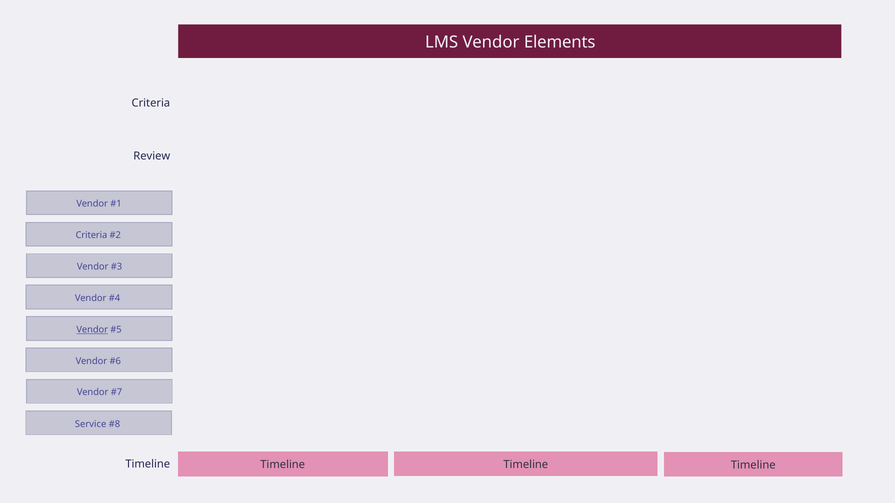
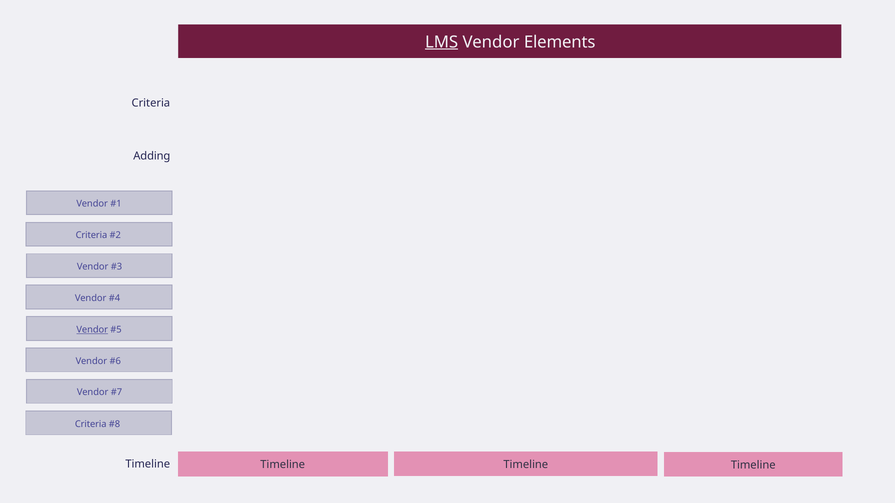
LMS underline: none -> present (442, 42)
Review: Review -> Adding (152, 156)
Service: Service -> Criteria (91, 425)
